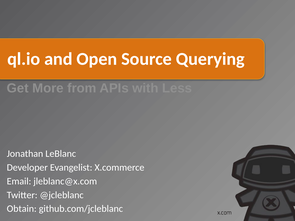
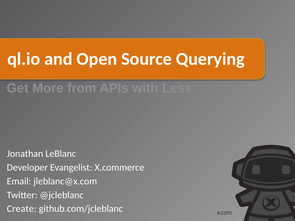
Obtain: Obtain -> Create (22, 209)
